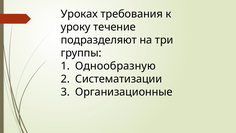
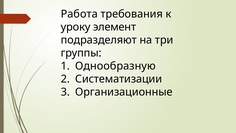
Уроках: Уроках -> Работа (79, 14)
течение: течение -> элемент (115, 27)
